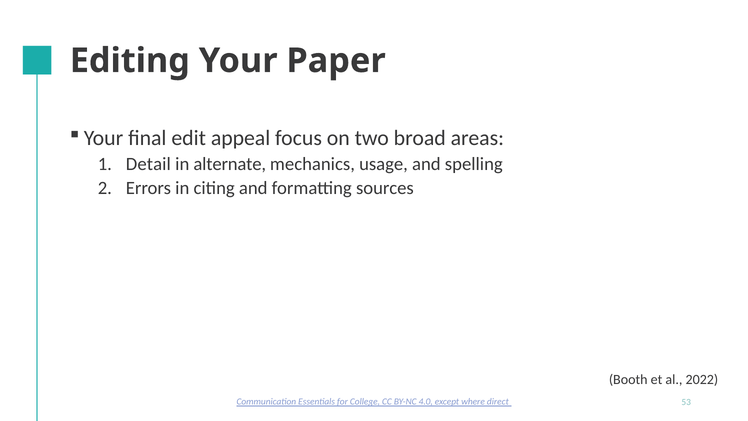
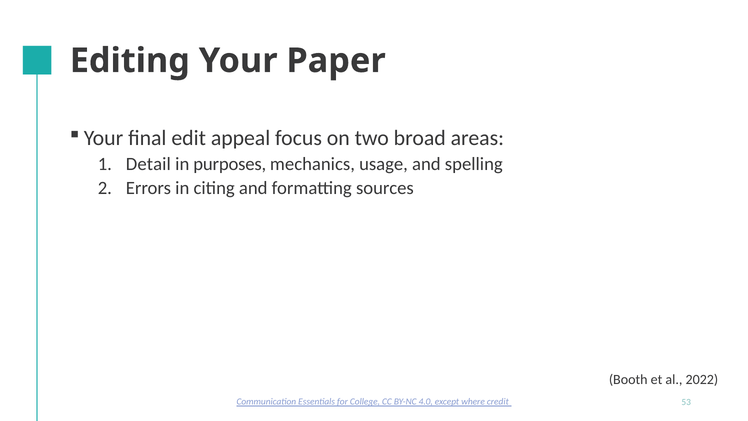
alternate: alternate -> purposes (230, 164)
direct: direct -> credit (498, 401)
